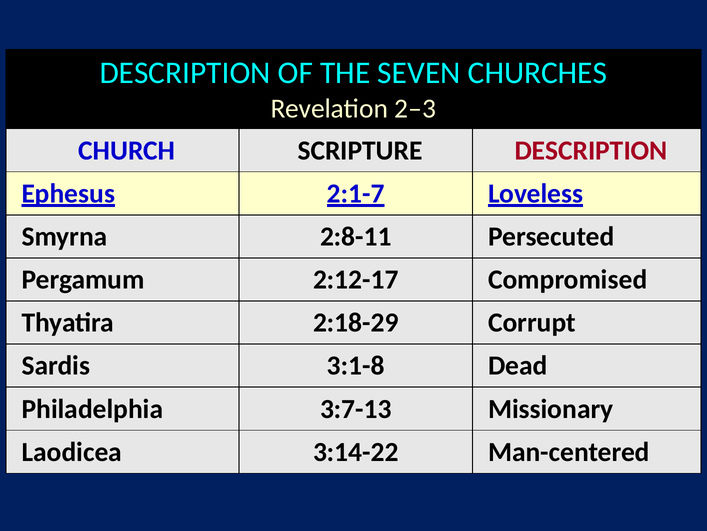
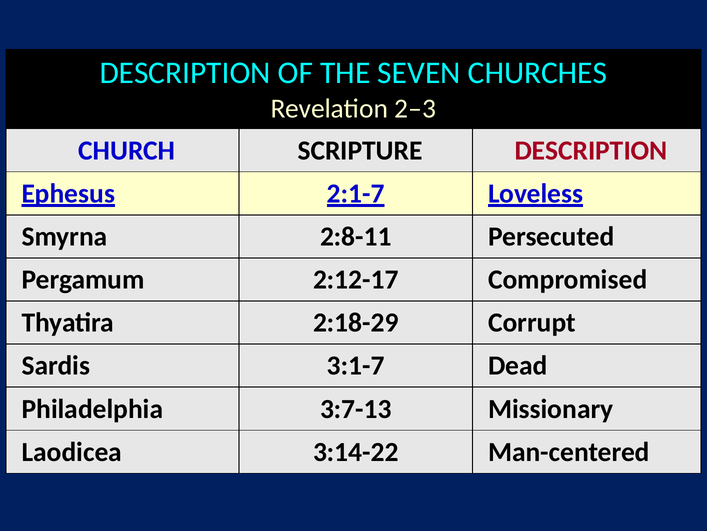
3:1-8: 3:1-8 -> 3:1-7 (356, 365)
